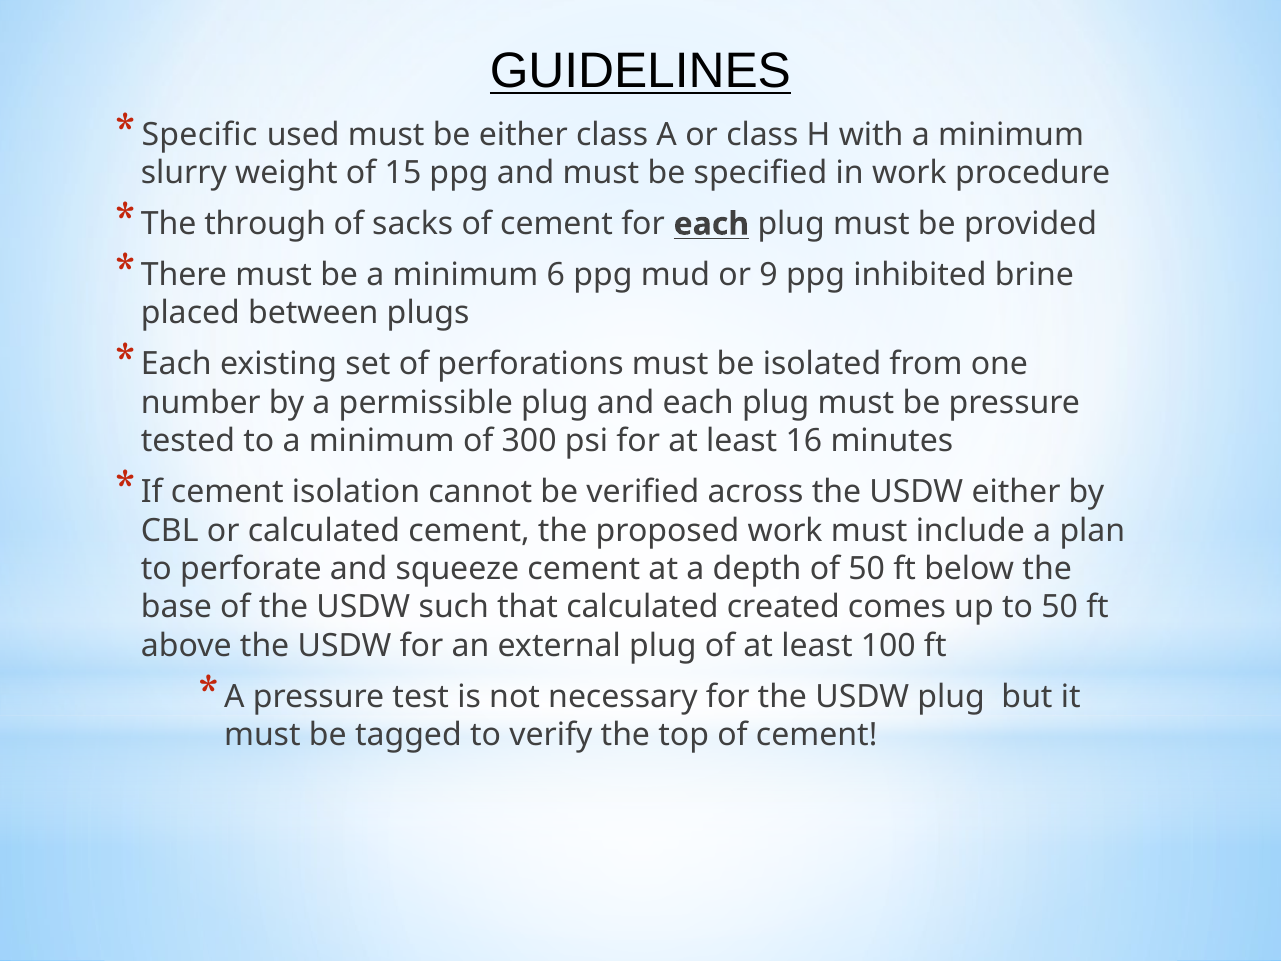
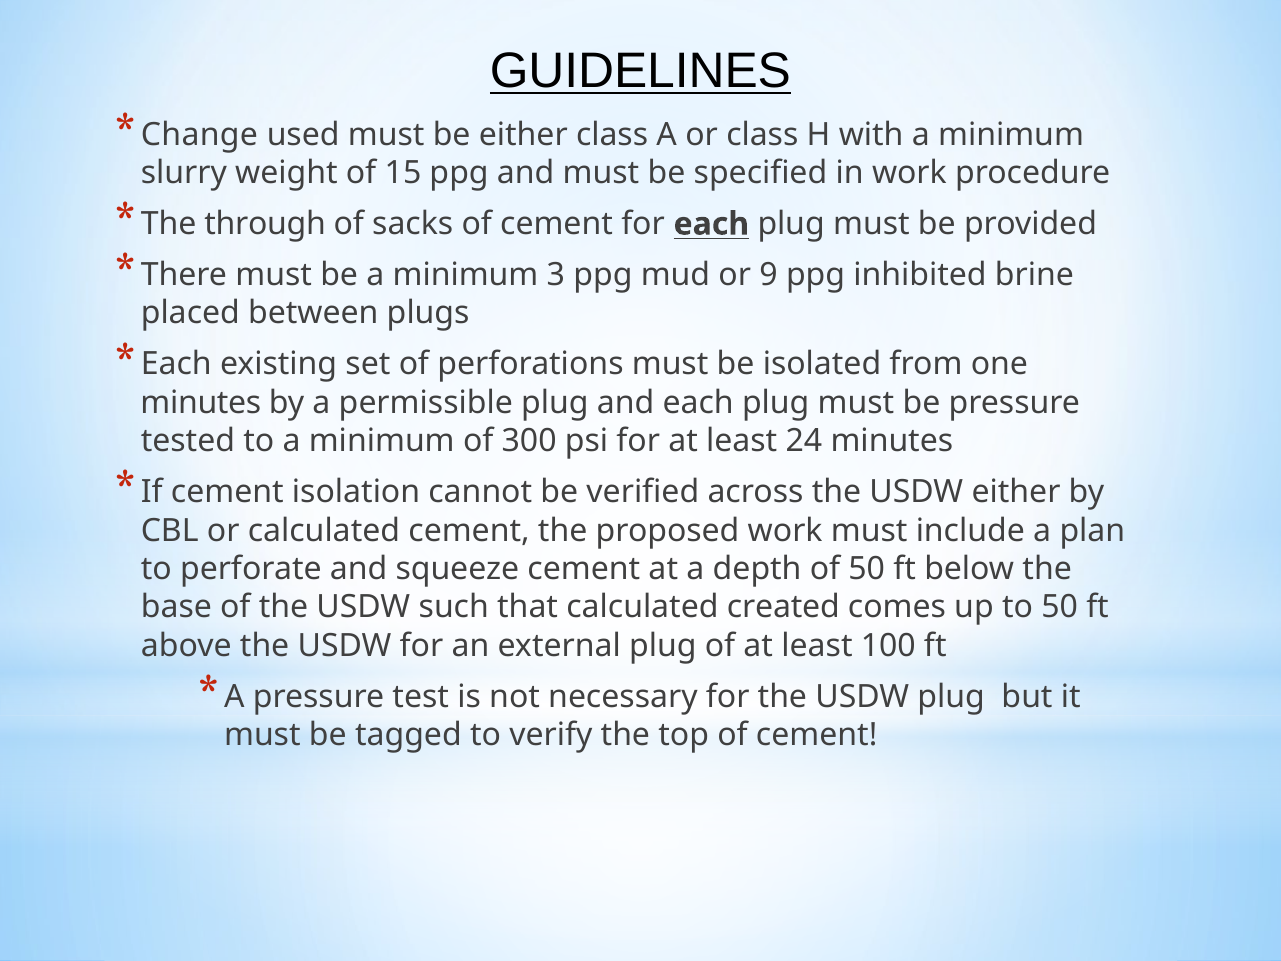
Specific: Specific -> Change (199, 135)
6: 6 -> 3 (556, 275)
number: number -> minutes (201, 403)
16: 16 -> 24 (804, 441)
